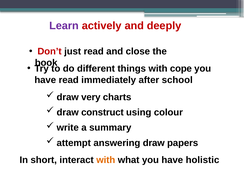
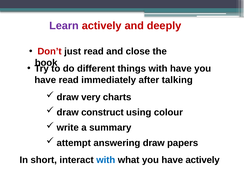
with cope: cope -> have (181, 69)
school: school -> talking (177, 80)
with colour: orange -> blue (106, 160)
have holistic: holistic -> actively (203, 160)
